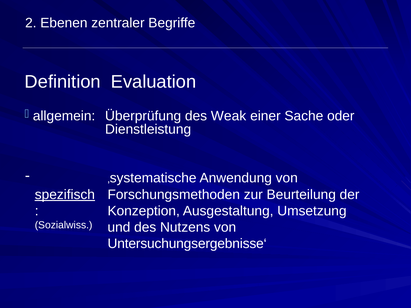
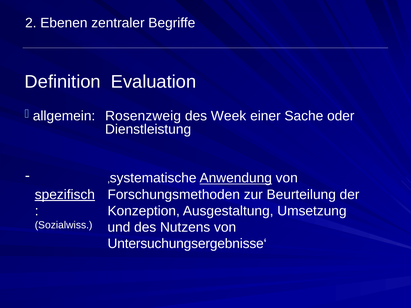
Überprüfung: Überprüfung -> Rosenzweig (143, 116)
Weak: Weak -> Week (229, 116)
Anwendung underline: none -> present (236, 178)
